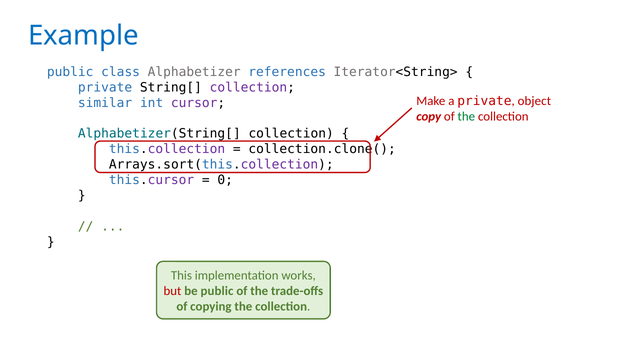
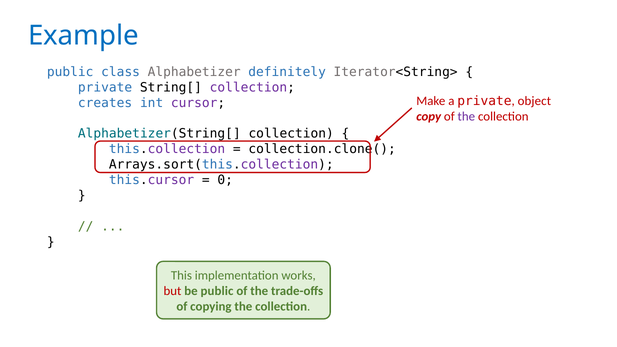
references: references -> definitely (287, 72)
similar: similar -> creates (105, 103)
the colour: green -> purple (466, 117)
